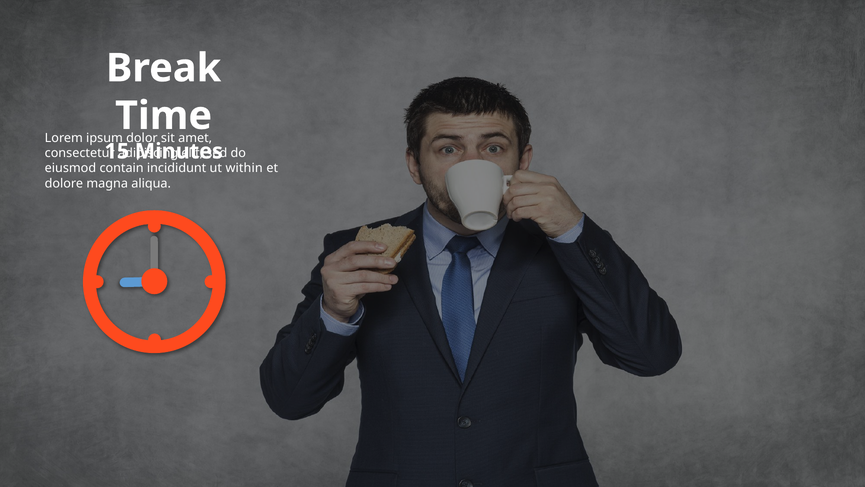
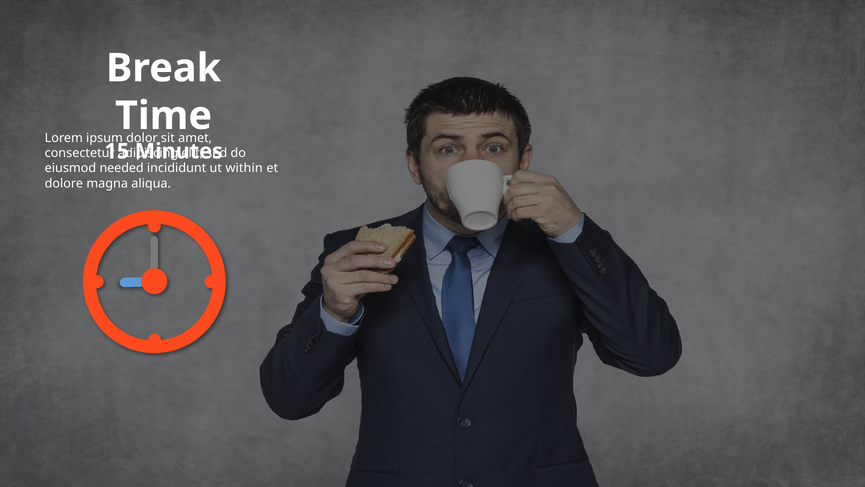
contain: contain -> needed (122, 168)
